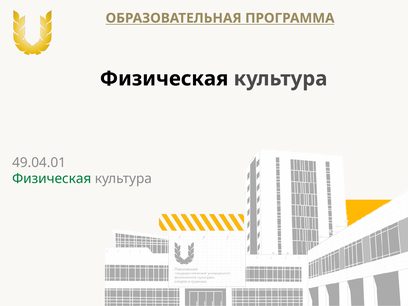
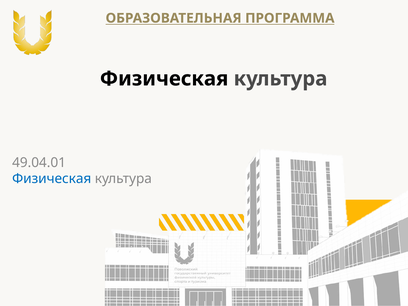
Физическая colour: green -> blue (52, 179)
